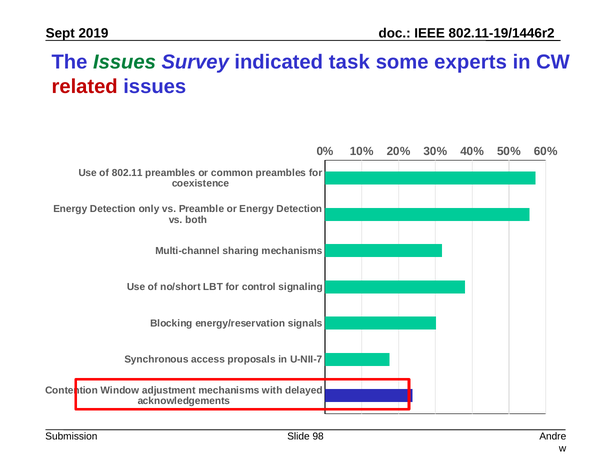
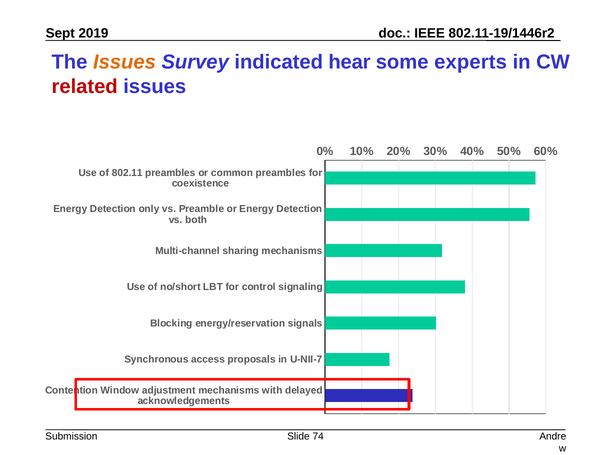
Issues colour: green -> orange (124, 62)
task: task -> hear (350, 62)
98: 98 -> 74 (318, 436)
